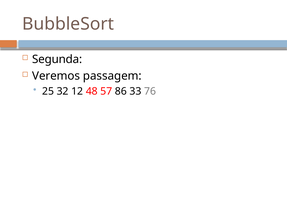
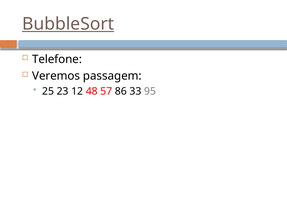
BubbleSort underline: none -> present (68, 24)
Segunda: Segunda -> Telefone (57, 59)
32: 32 -> 23 (63, 91)
76: 76 -> 95 (150, 91)
